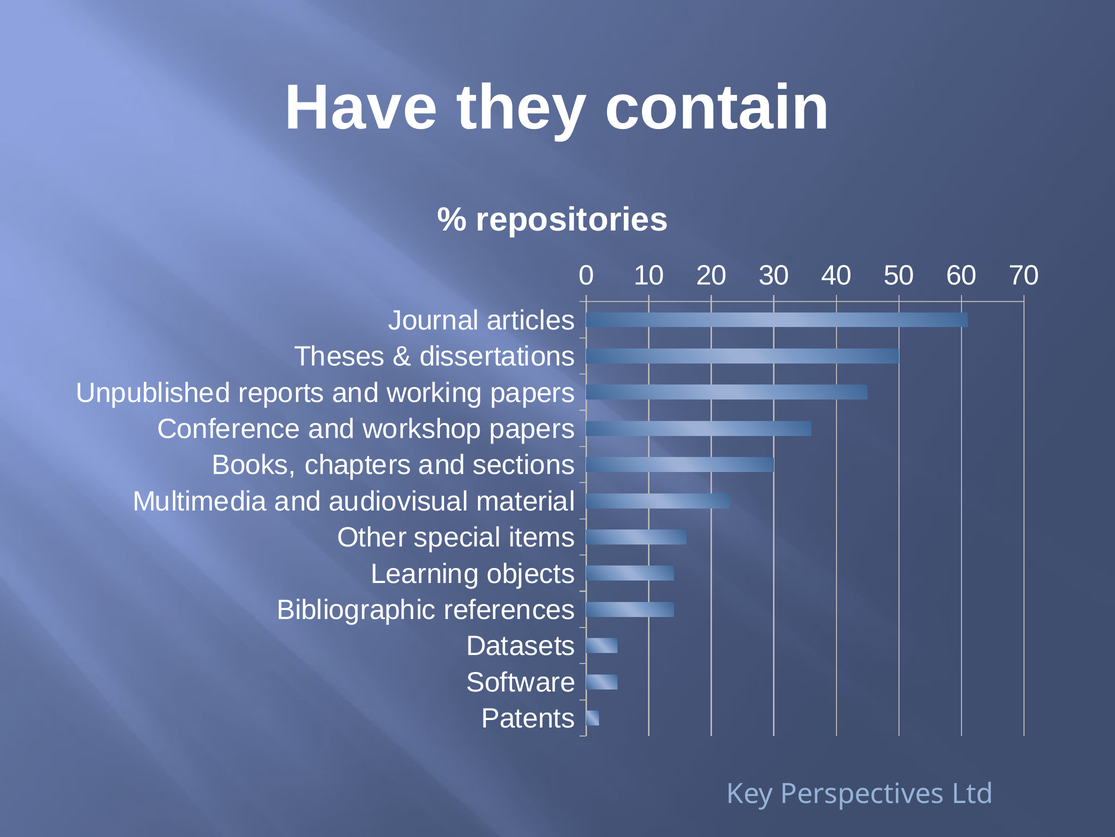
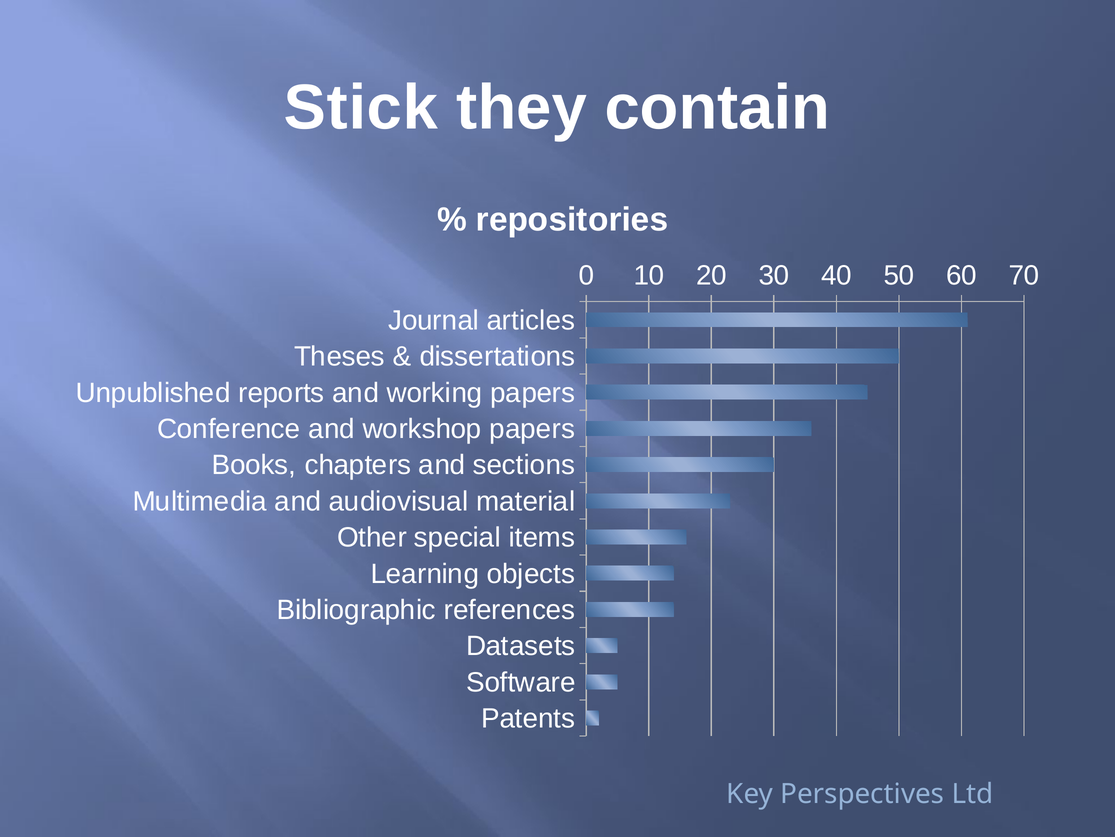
Have: Have -> Stick (361, 108)
